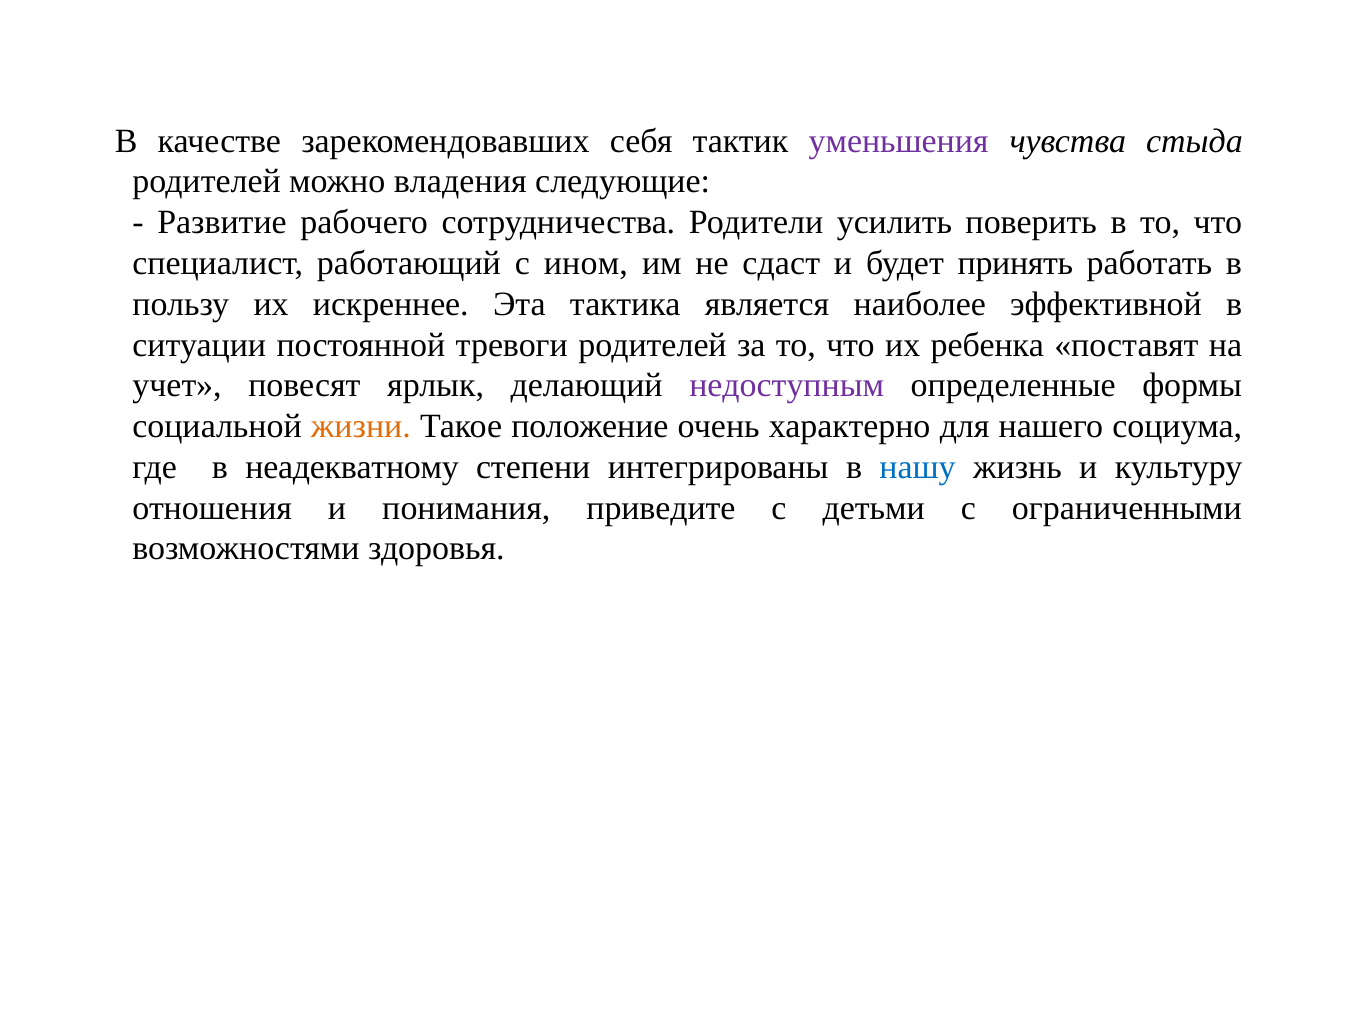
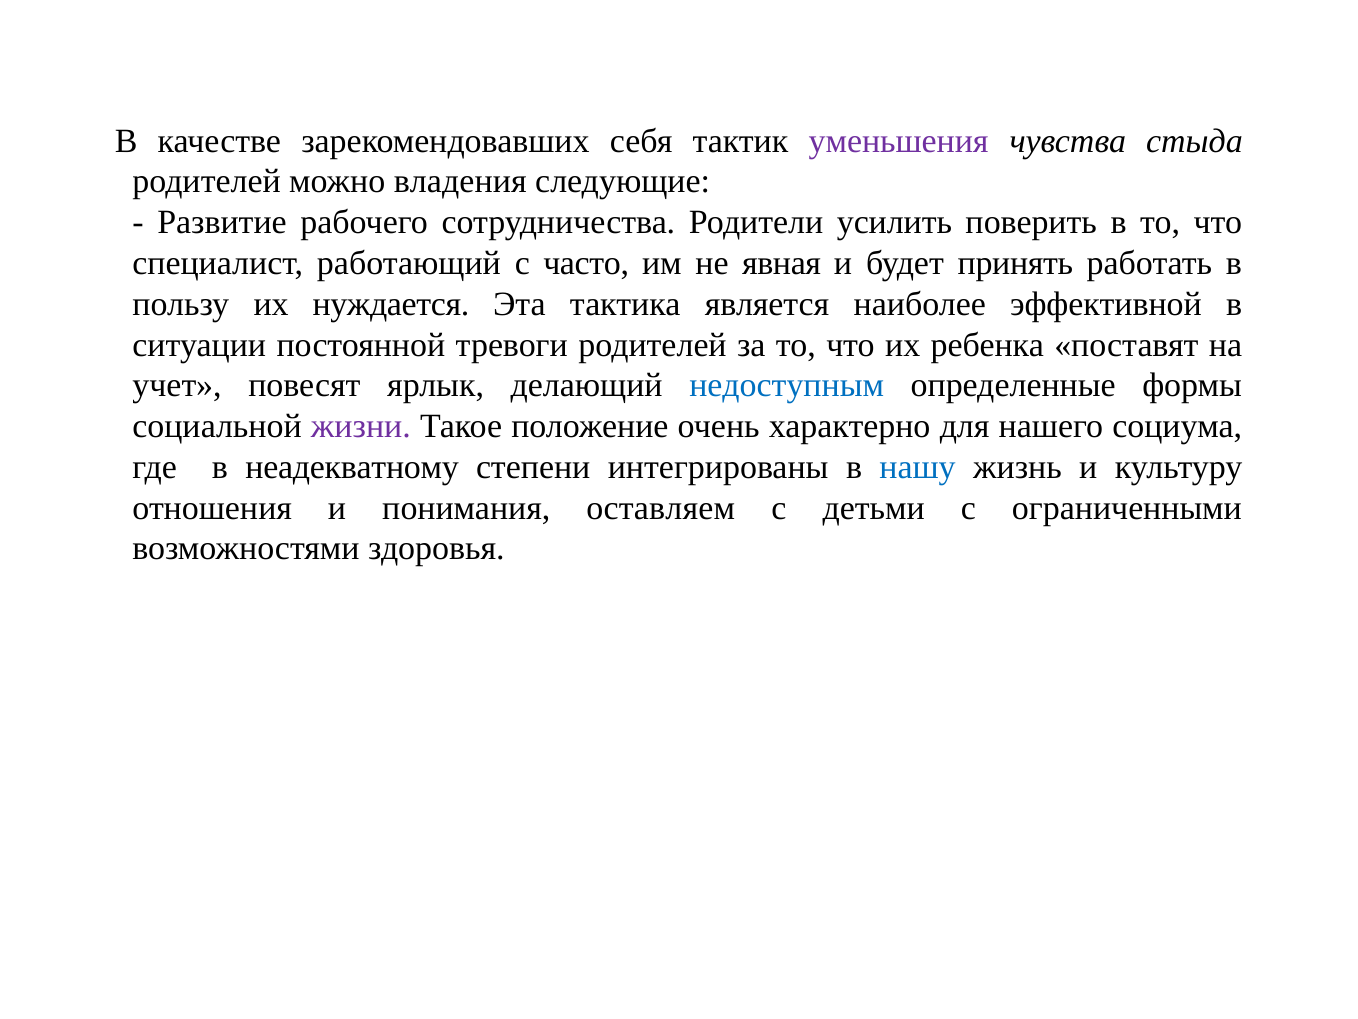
ином: ином -> часто (586, 263)
сдаст: сдаст -> явная (782, 263)
искреннее: искреннее -> нуждается (391, 304)
недоступным colour: purple -> blue (787, 385)
жизни colour: orange -> purple (361, 426)
приведите: приведите -> оставляем (661, 508)
